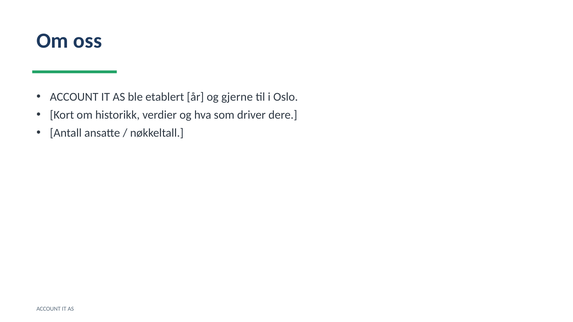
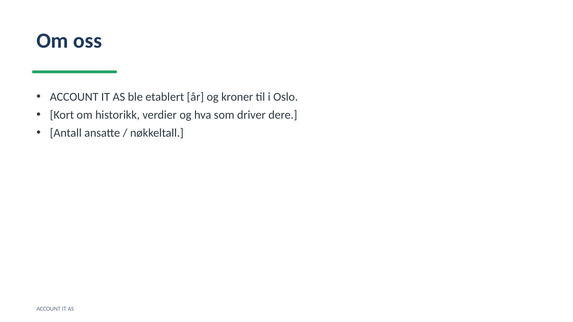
gjerne: gjerne -> kroner (237, 97)
